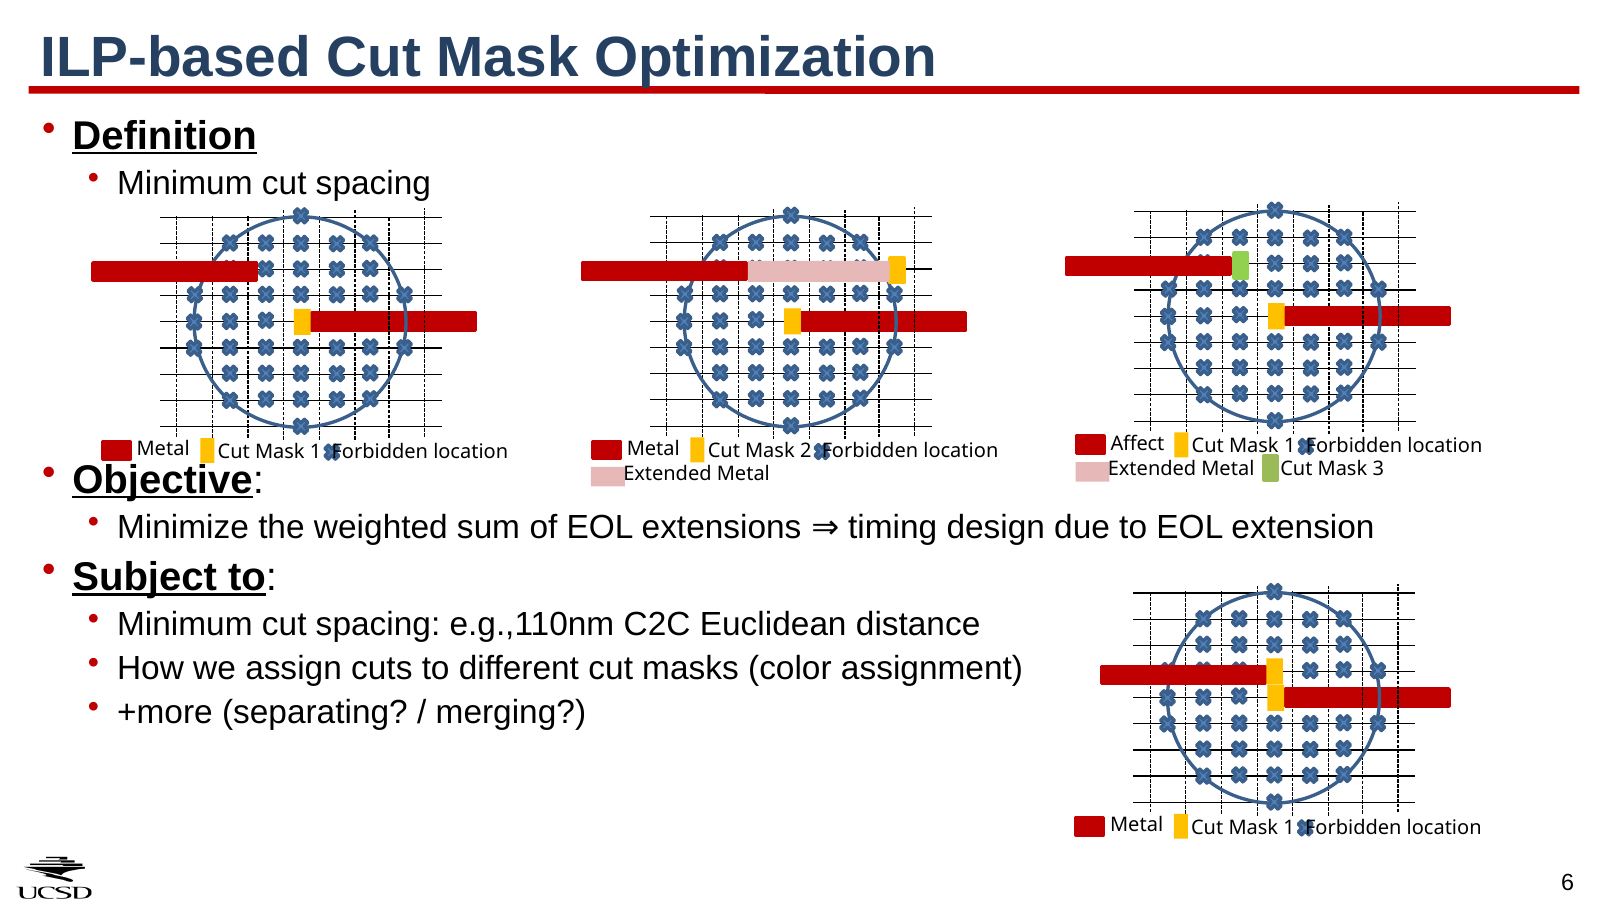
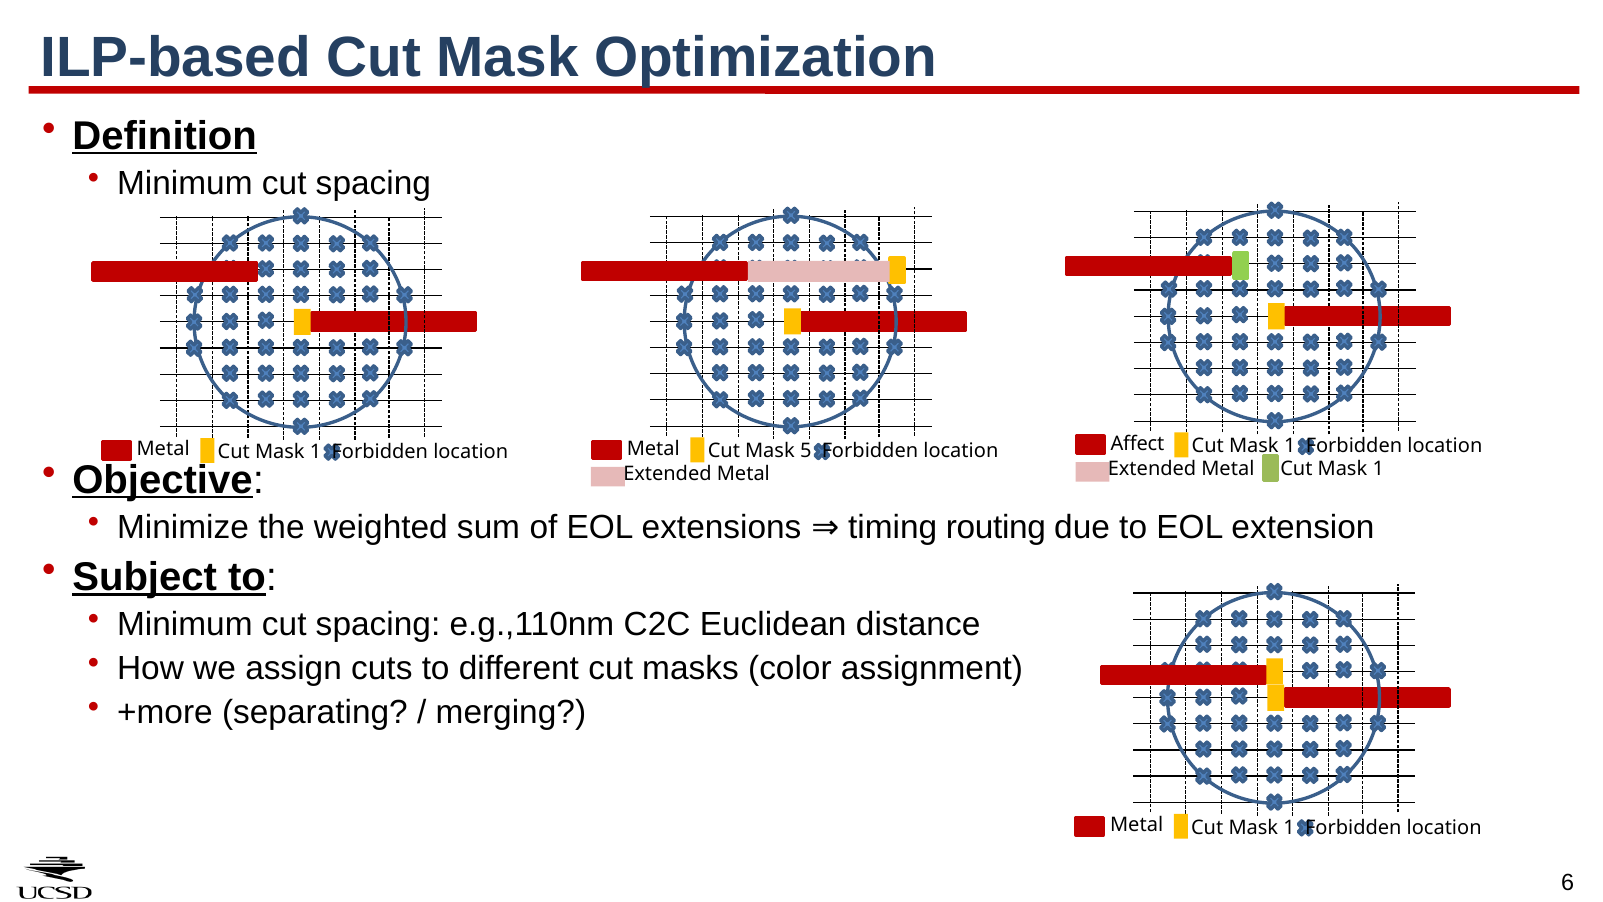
2: 2 -> 5 (806, 451)
3: 3 -> 1 (1378, 469)
design: design -> routing (996, 527)
